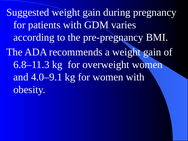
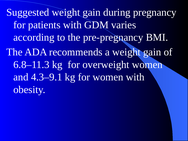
4.0–9.1: 4.0–9.1 -> 4.3–9.1 (47, 77)
